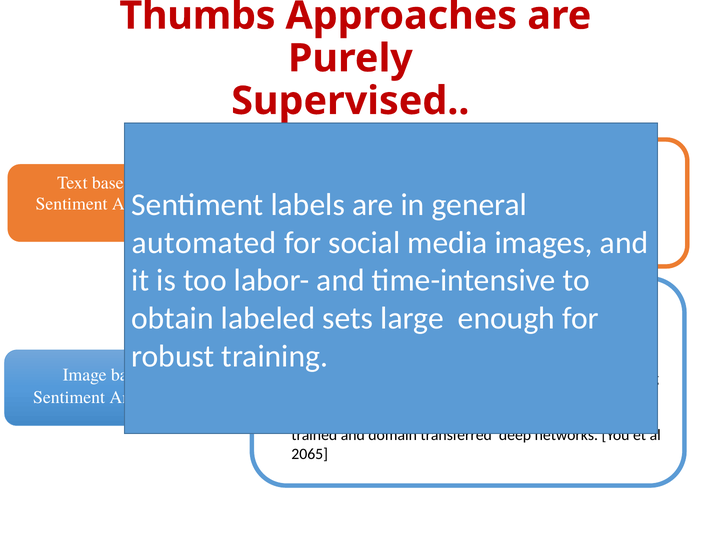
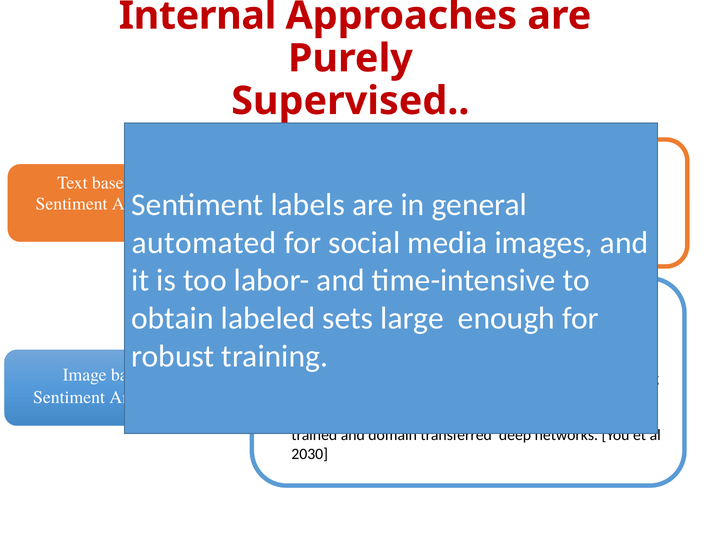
Thumbs: Thumbs -> Internal (198, 16)
2065: 2065 -> 2030 (310, 454)
